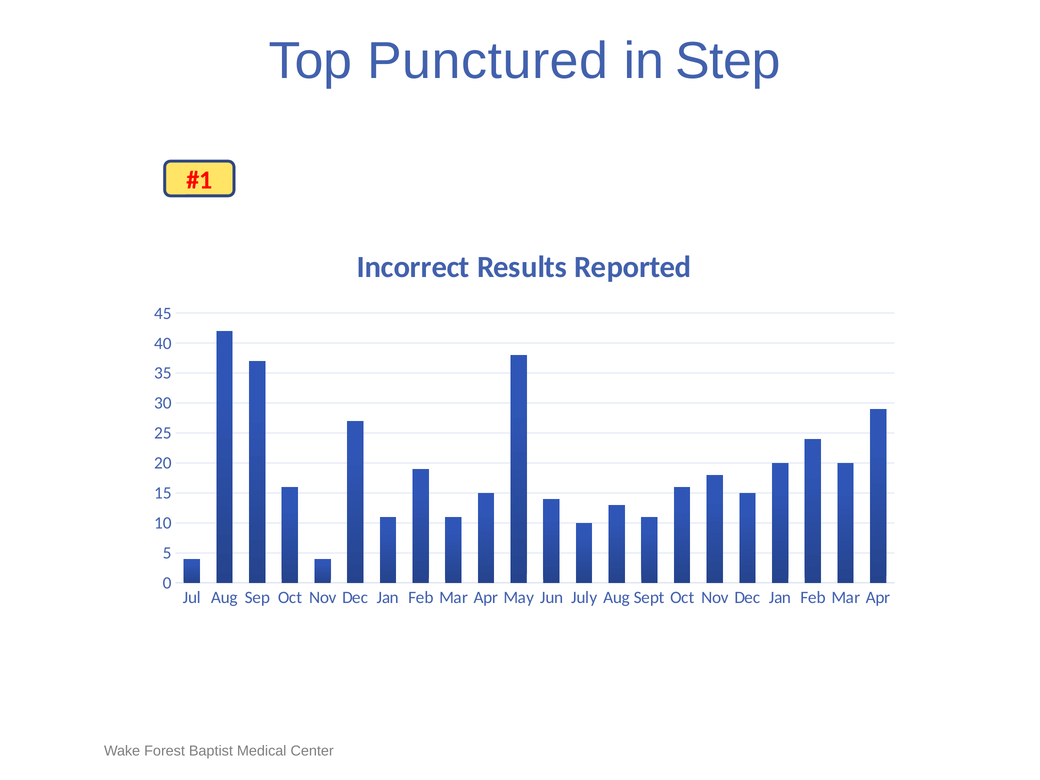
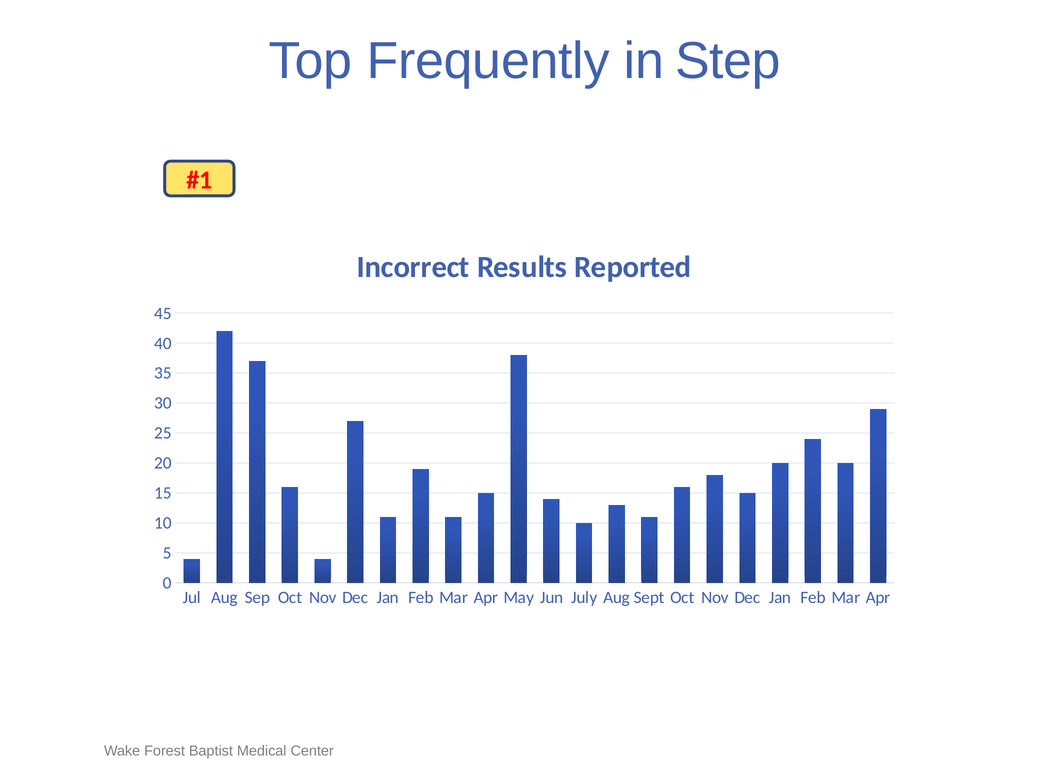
Punctured: Punctured -> Frequently (488, 61)
